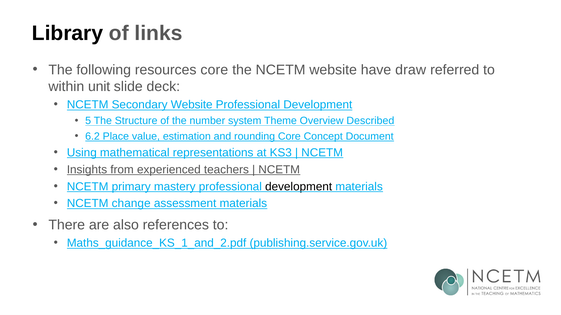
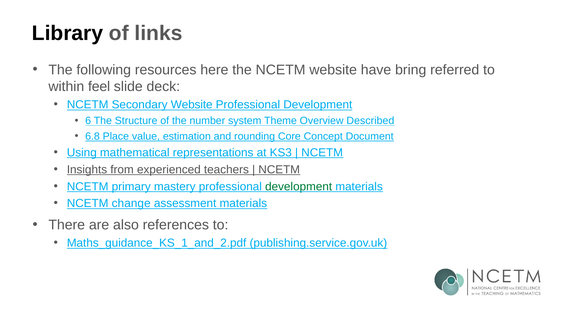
resources core: core -> here (214, 70)
draw: draw -> bring (411, 70)
unit: unit -> feel (99, 87)
5: 5 -> 6 (88, 121)
6.2: 6.2 -> 6.8 (93, 137)
development colour: black -> green (299, 187)
